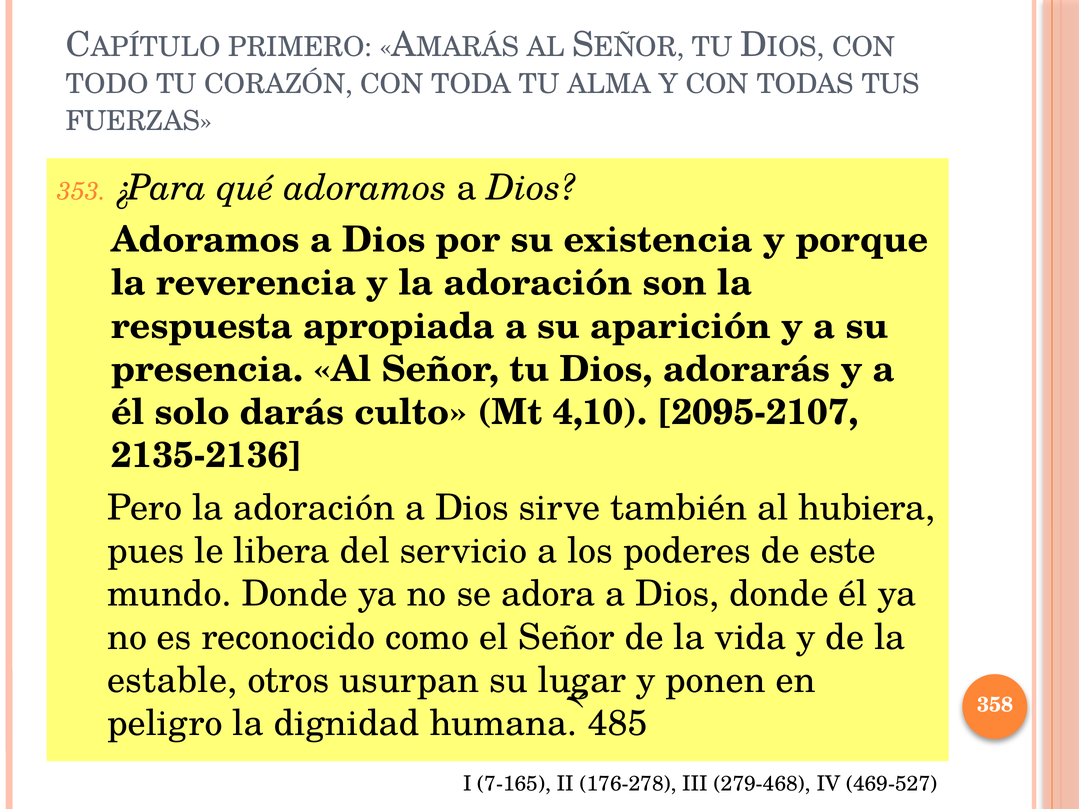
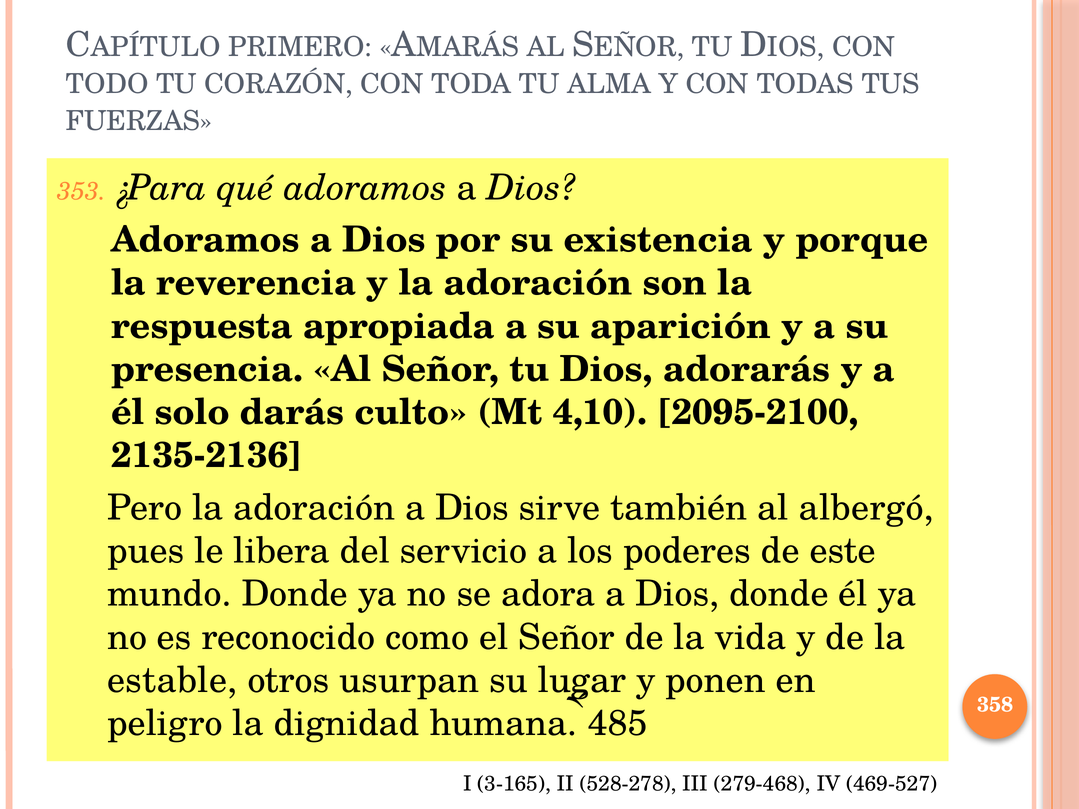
2095-2107: 2095-2107 -> 2095-2100 (758, 413)
hubiera: hubiera -> albergó (866, 508)
7-165: 7-165 -> 3-165 (514, 784)
176-278: 176-278 -> 528-278 (628, 784)
